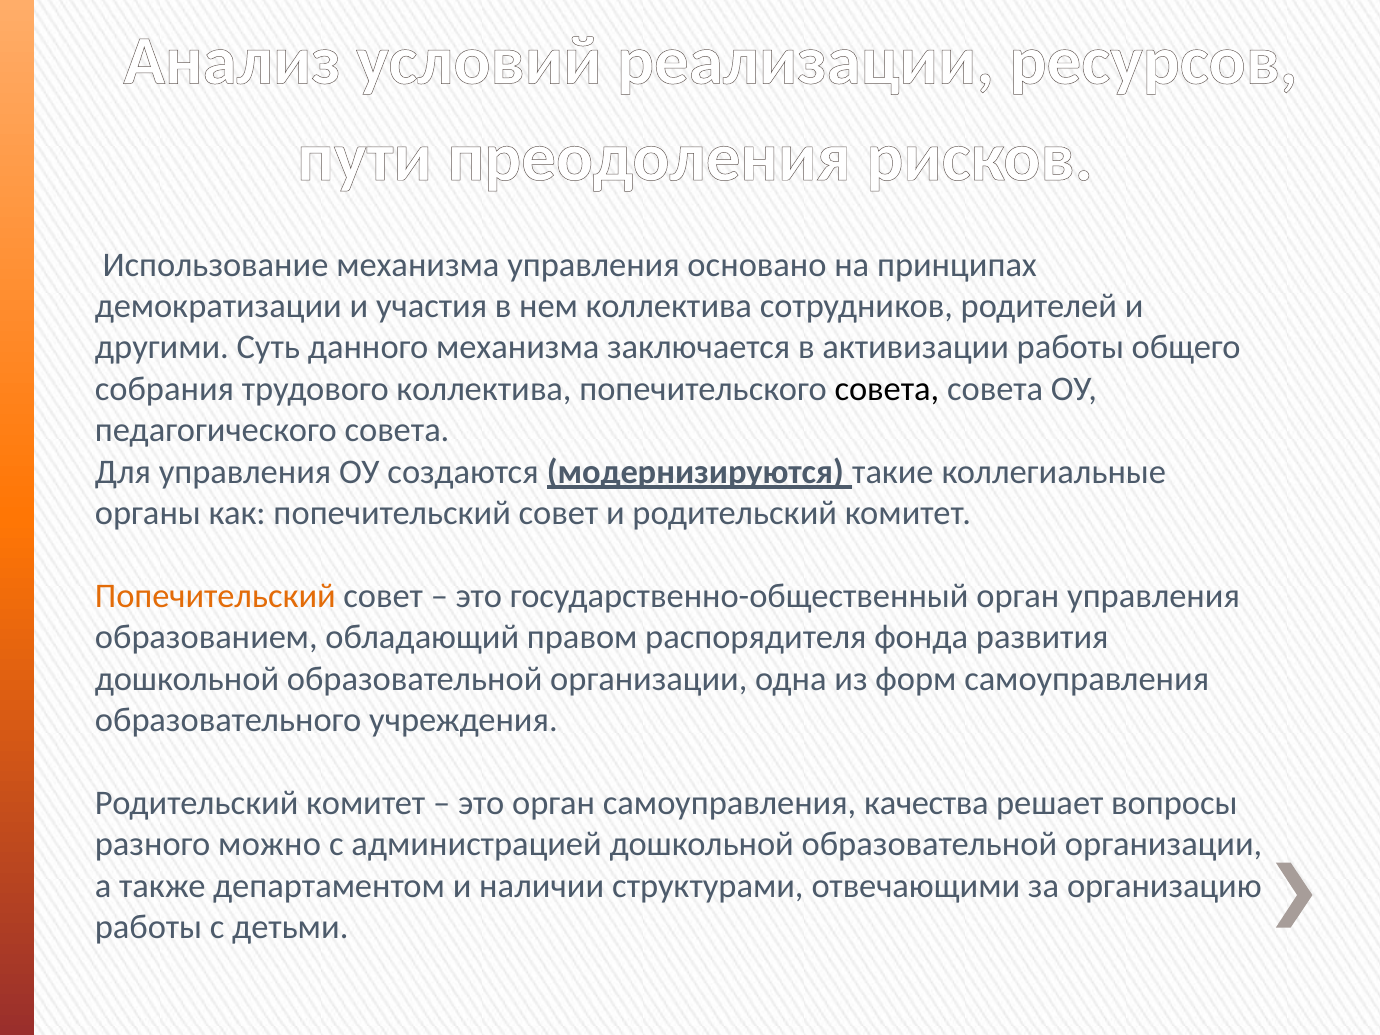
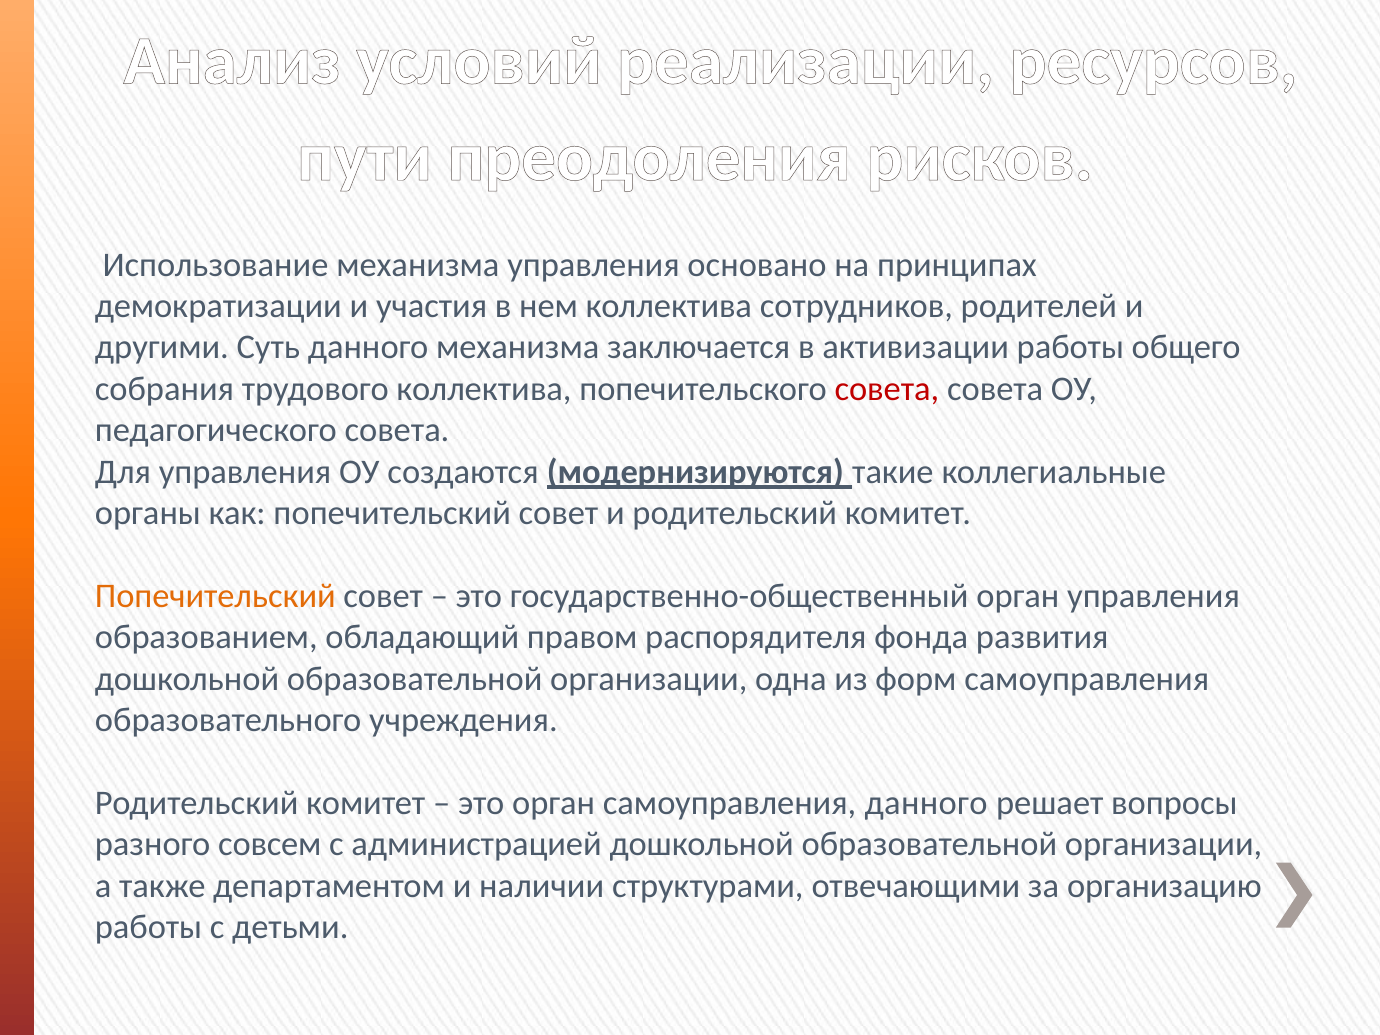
совета colour: black -> red (887, 389)
самоуправления качества: качества -> данного (926, 803)
можно: можно -> совсем (270, 844)
